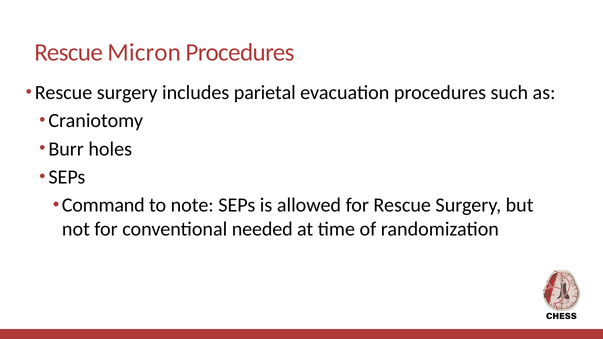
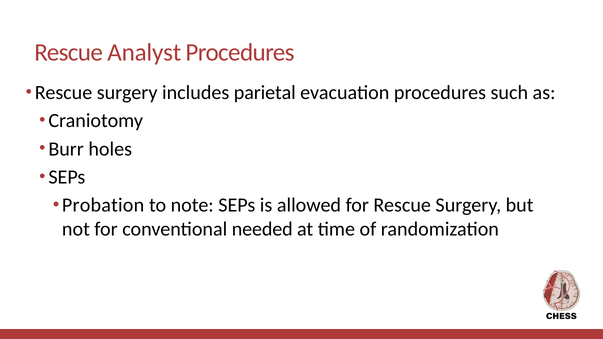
Micron: Micron -> Analyst (144, 53)
Command: Command -> Probation (103, 205)
